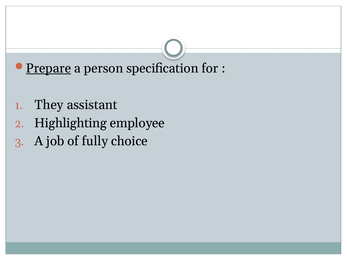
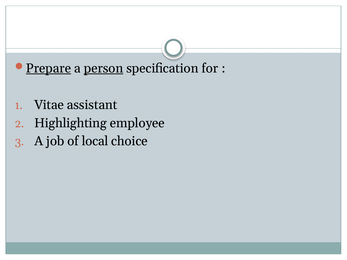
person underline: none -> present (104, 68)
They: They -> Vitae (49, 105)
fully: fully -> local (95, 141)
